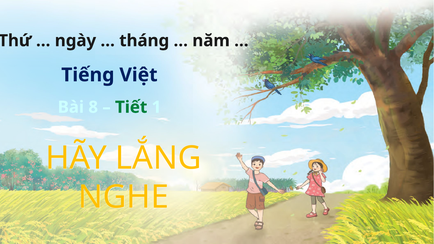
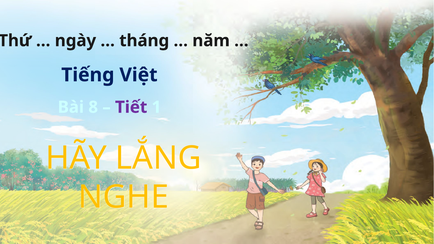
Tiết colour: green -> purple (131, 107)
